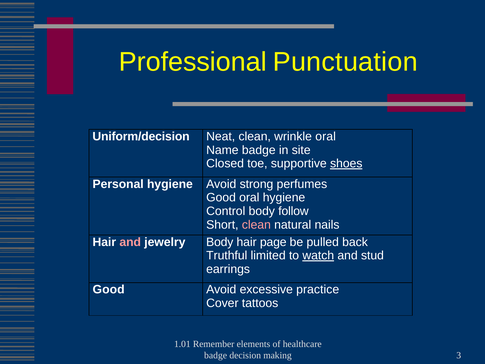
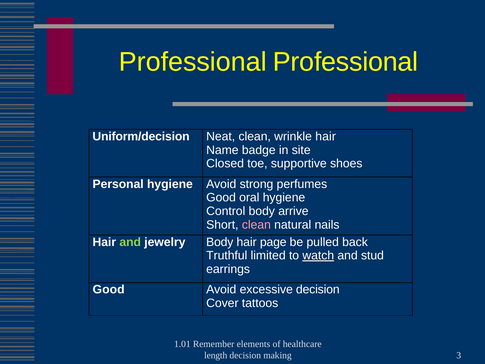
Professional Punctuation: Punctuation -> Professional (346, 62)
wrinkle oral: oral -> hair (326, 136)
shoes underline: present -> none (346, 163)
follow: follow -> arrive (293, 211)
and colour: pink -> light green (130, 242)
excessive practice: practice -> decision (318, 289)
badge: badge -> length (216, 355)
